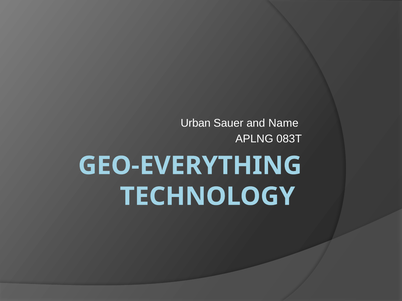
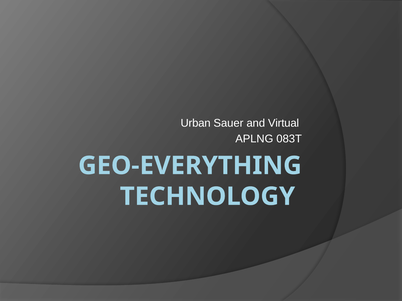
Name: Name -> Virtual (284, 123)
